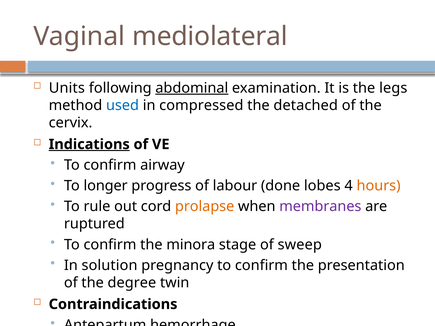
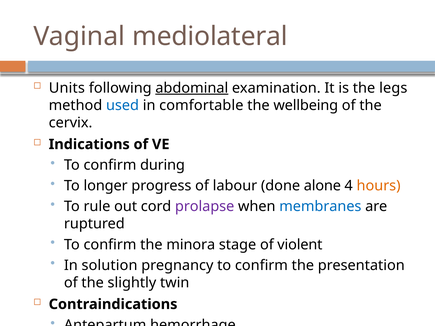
compressed: compressed -> comfortable (201, 105)
detached: detached -> wellbeing (306, 105)
Indications underline: present -> none (89, 144)
airway: airway -> during (163, 165)
lobes: lobes -> alone (322, 186)
prolapse colour: orange -> purple (205, 207)
membranes colour: purple -> blue (320, 207)
sweep: sweep -> violent (300, 245)
degree: degree -> slightly (132, 283)
